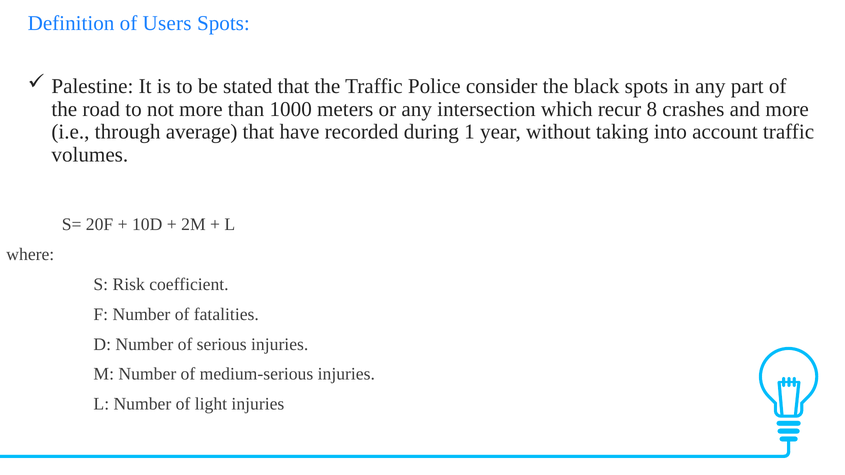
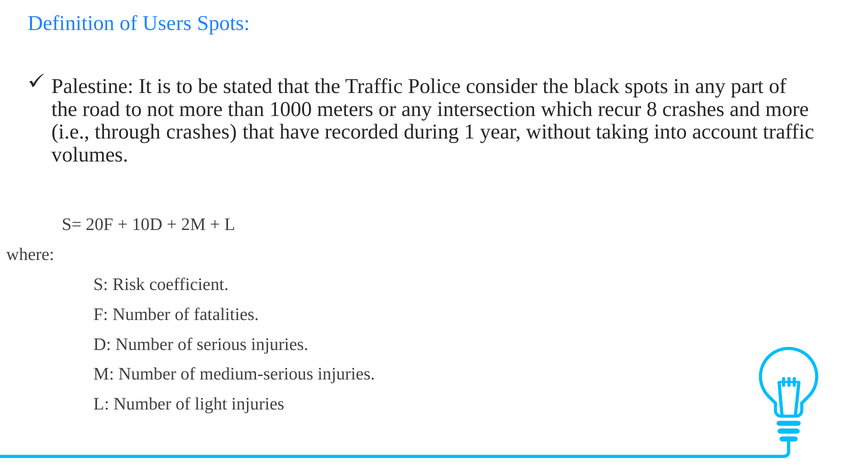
through average: average -> crashes (201, 132)
